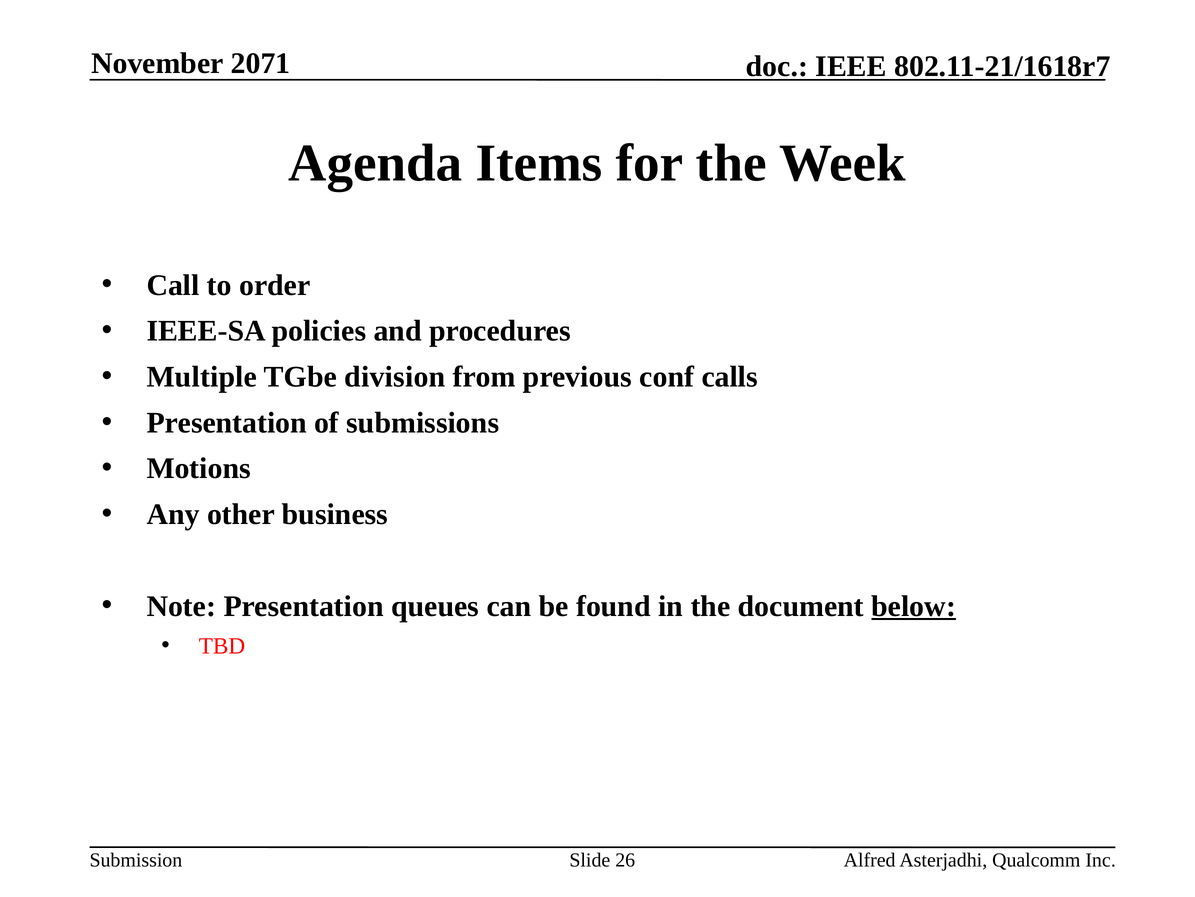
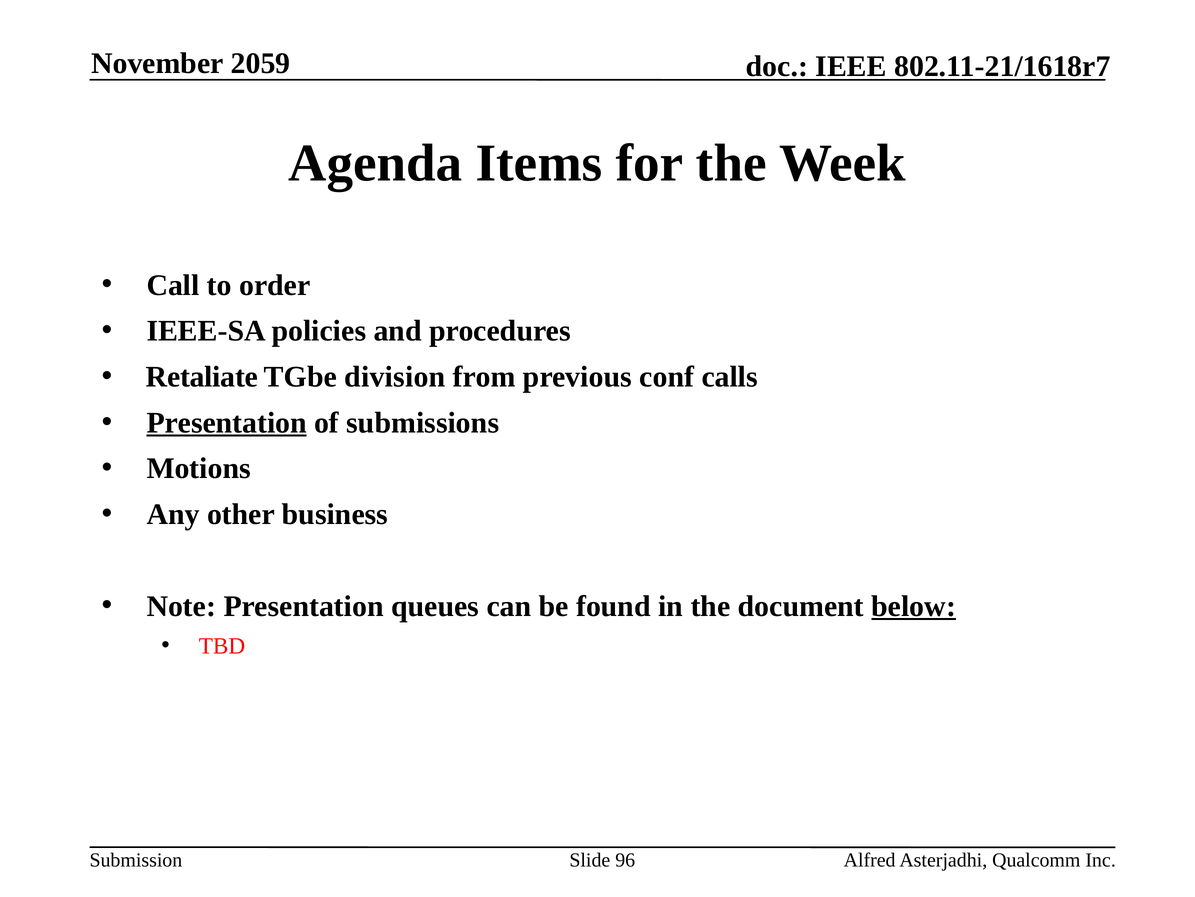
2071: 2071 -> 2059 (261, 63)
Multiple: Multiple -> Retaliate (202, 377)
Presentation underline: none -> present (227, 422)
26: 26 -> 96 (625, 860)
